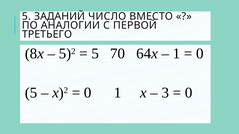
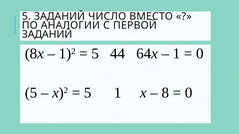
ТРЕТЬЕГО: ТРЕТЬЕГО -> ЗАДАНИЙ (47, 34)
5: 5 -> 1 (65, 54)
70: 70 -> 44 (118, 54)
0: 0 -> 5 (88, 93)
3: 3 -> 8 (165, 93)
